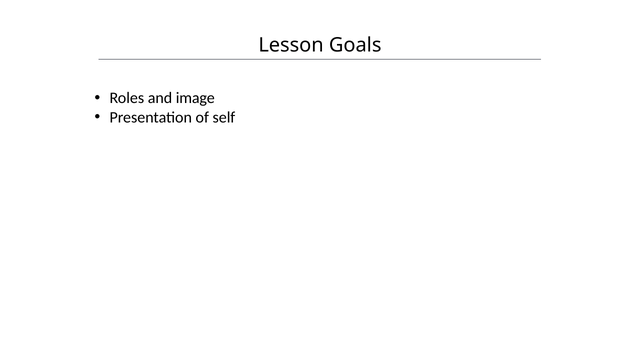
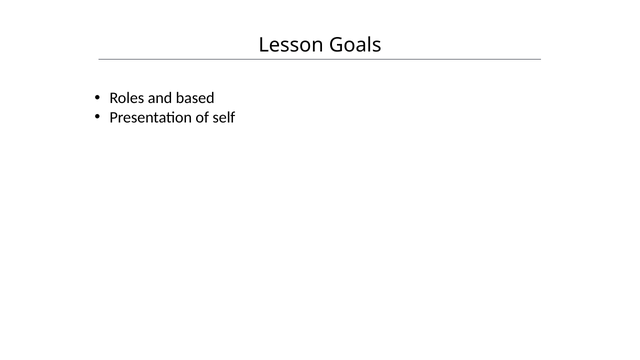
image: image -> based (195, 98)
